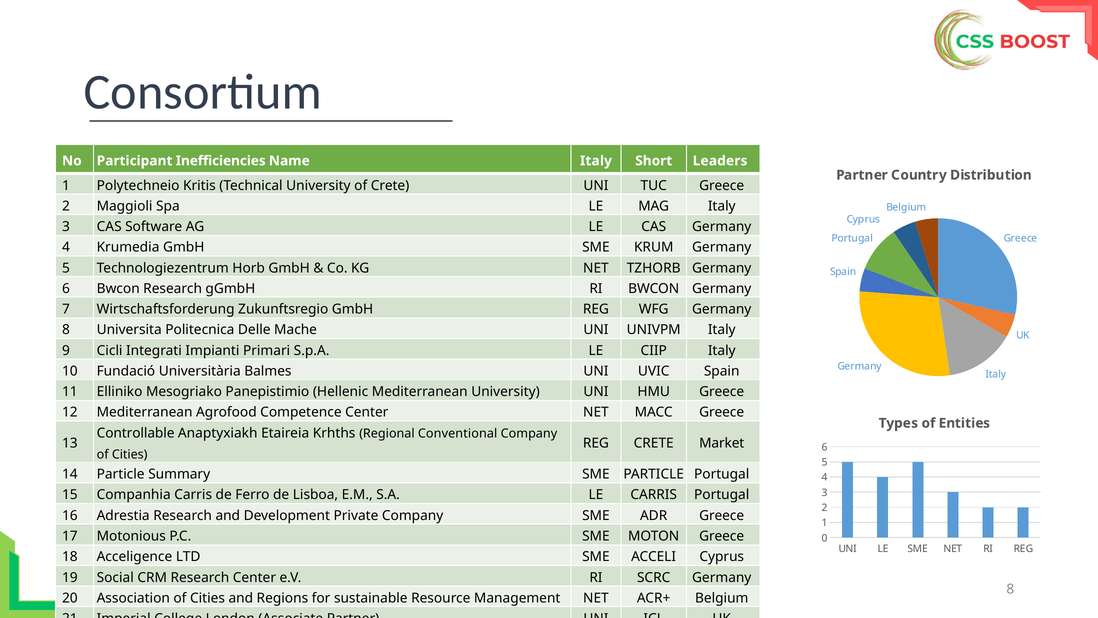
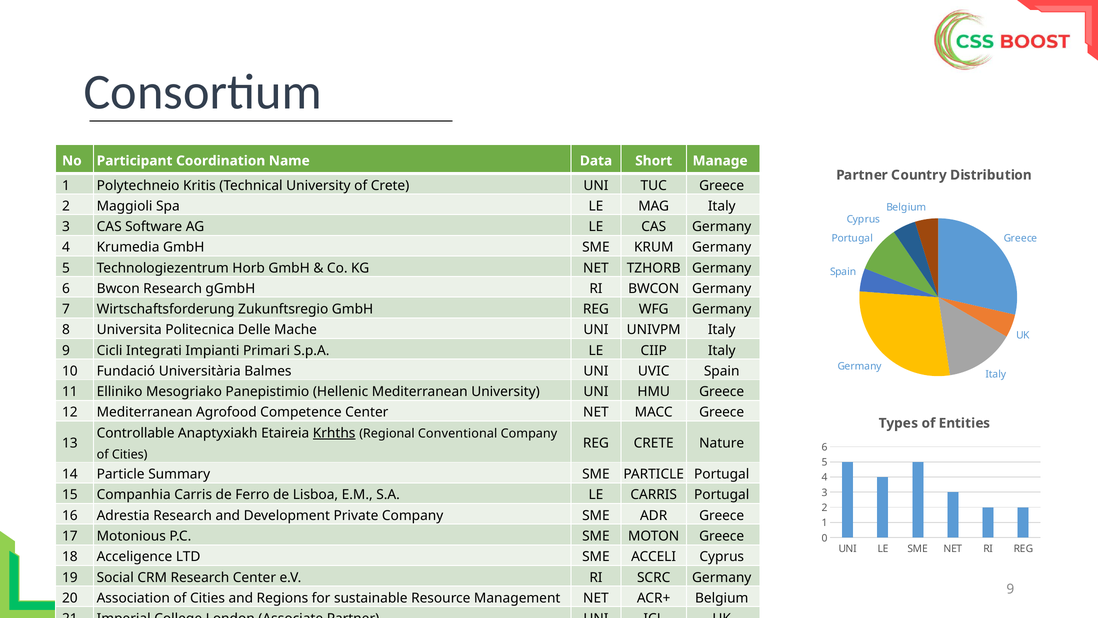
Inefficiencies: Inefficiencies -> Coordination (221, 161)
Name Italy: Italy -> Data (596, 161)
Leaders: Leaders -> Manage (720, 161)
Krhths underline: none -> present (334, 433)
Market: Market -> Nature (722, 443)
8: 8 -> 9 (1010, 589)
